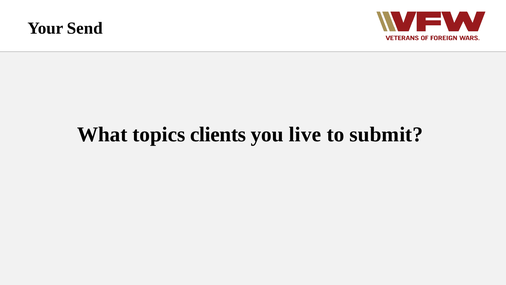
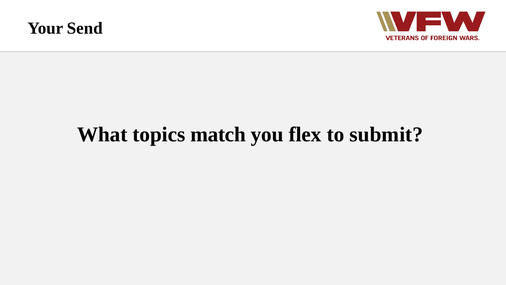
clients: clients -> match (218, 134)
live: live -> flex (305, 134)
